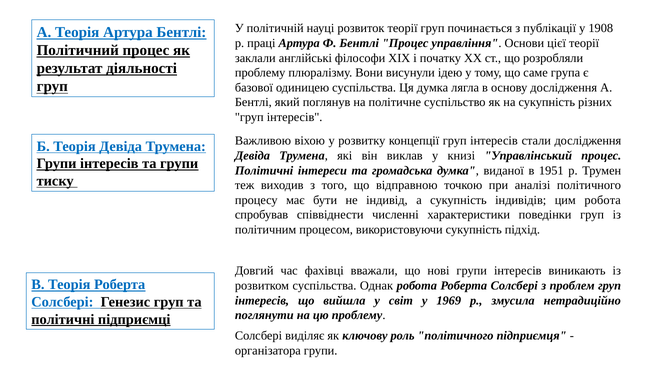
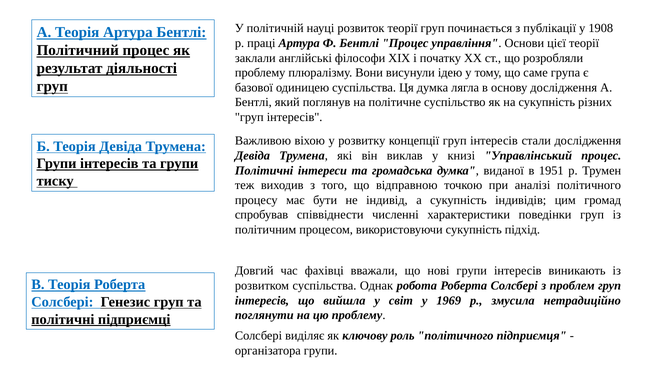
цим робота: робота -> громад (603, 200)
